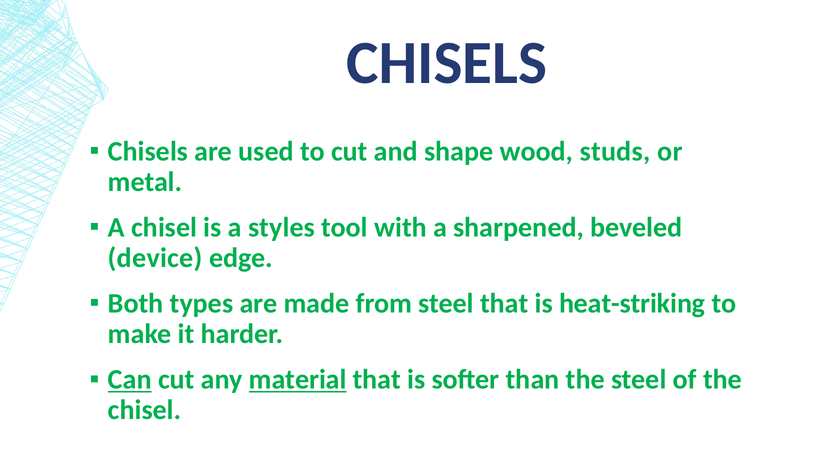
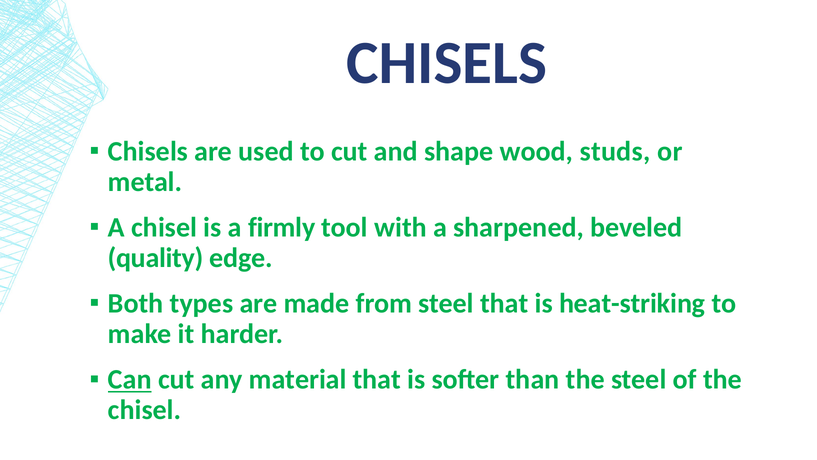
styles: styles -> firmly (282, 227)
device: device -> quality (156, 258)
material underline: present -> none (298, 379)
